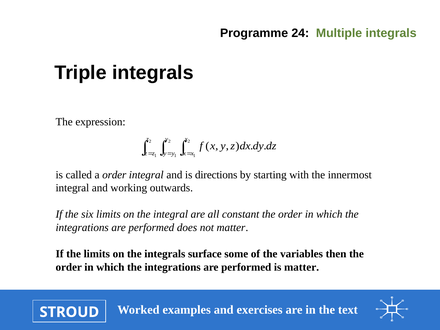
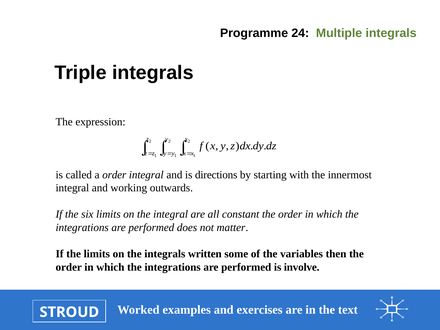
surface: surface -> written (205, 254)
is matter: matter -> involve (302, 267)
